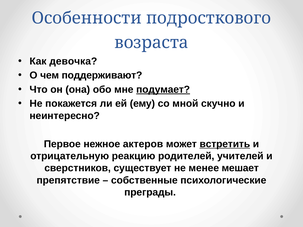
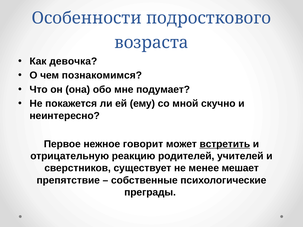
поддерживают: поддерживают -> познакомимся (102, 75)
подумает underline: present -> none (163, 90)
актеров: актеров -> говорит (143, 144)
